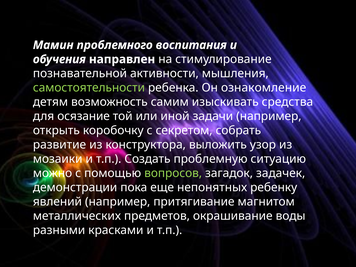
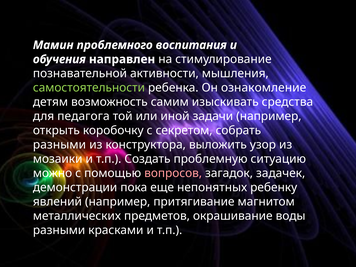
осязание: осязание -> педагога (83, 116)
развитие: развитие -> разными (59, 145)
вопросов colour: light green -> pink (173, 173)
